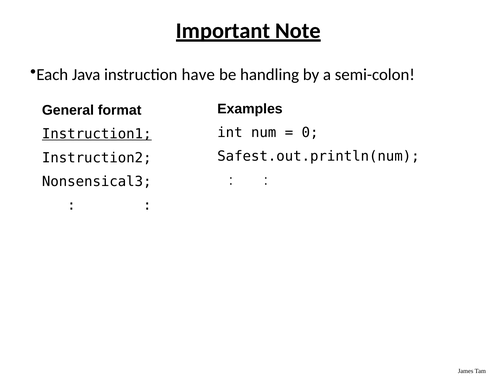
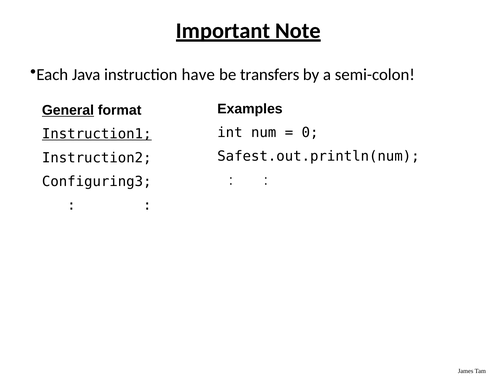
handling: handling -> transfers (270, 75)
General underline: none -> present (68, 110)
Nonsensical3: Nonsensical3 -> Configuring3 (97, 182)
